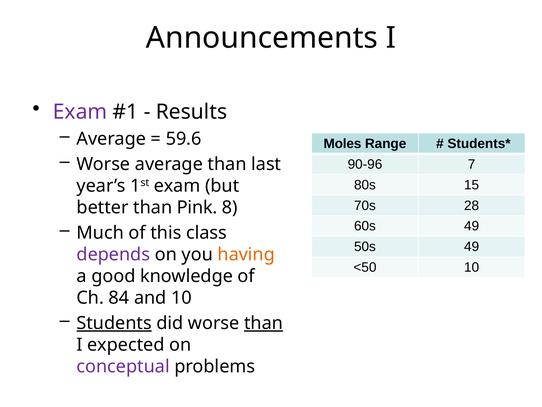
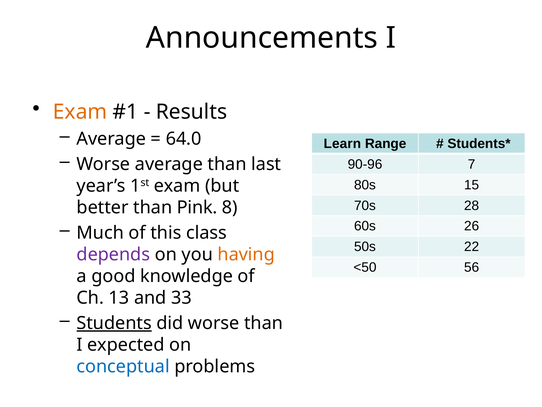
Exam colour: purple -> orange (80, 112)
59.6: 59.6 -> 64.0 (184, 139)
Moles: Moles -> Learn (342, 143)
60s 49: 49 -> 26 (472, 226)
50s 49: 49 -> 22 (472, 247)
<50 10: 10 -> 56 (472, 267)
84: 84 -> 13 (119, 298)
and 10: 10 -> 33 (181, 298)
than underline: present -> none (264, 323)
conceptual colour: purple -> blue (123, 366)
